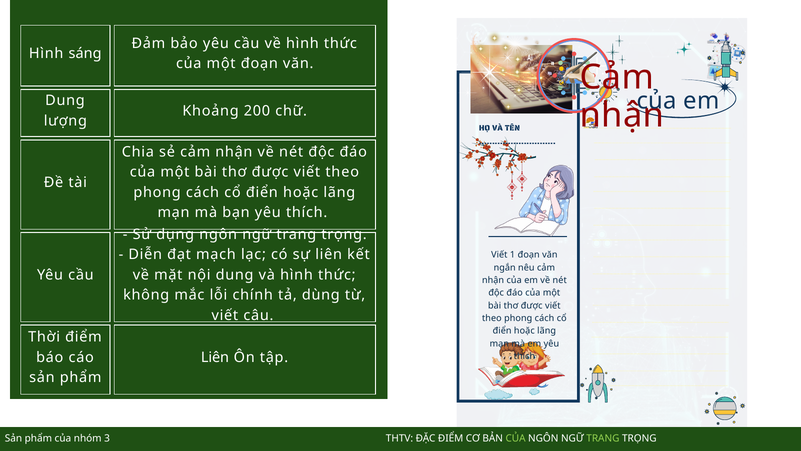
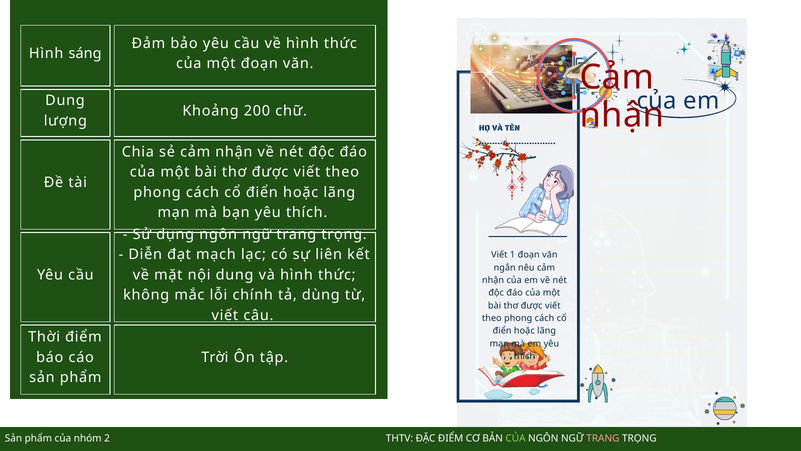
Liên: Liên -> Trời (215, 357)
3: 3 -> 2 (107, 438)
TRANG colour: light green -> pink (603, 438)
